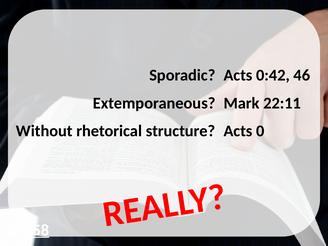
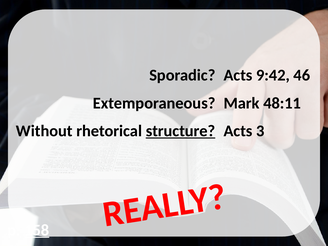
0:42: 0:42 -> 9:42 (273, 75)
22:11: 22:11 -> 48:11 (282, 103)
structure underline: none -> present (181, 131)
0: 0 -> 3 (260, 131)
